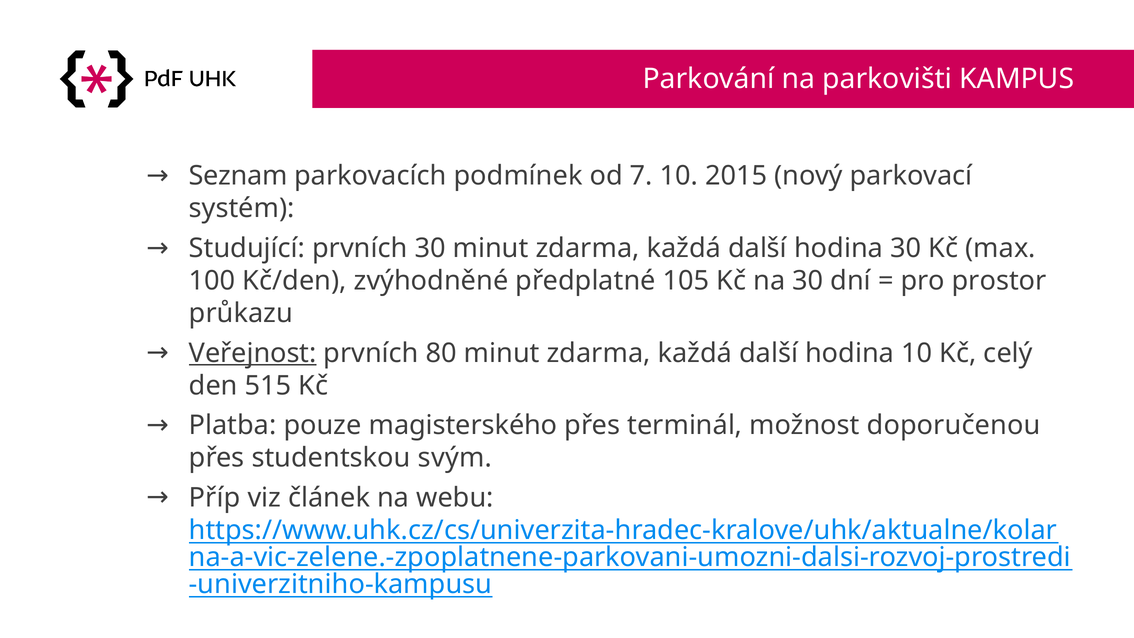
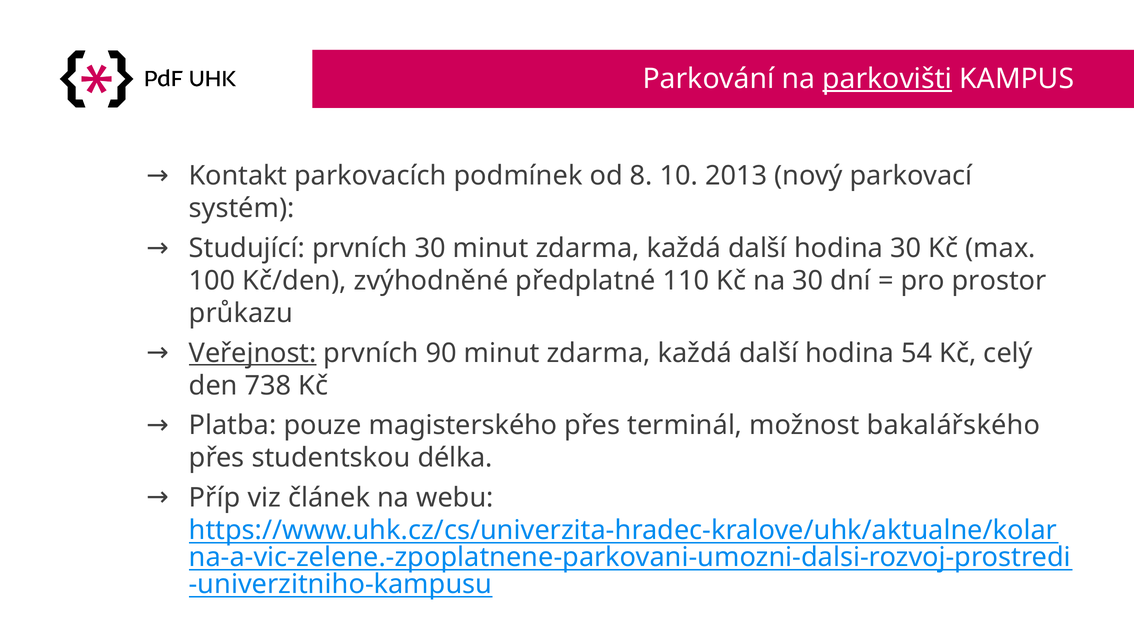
parkovišti underline: none -> present (887, 79)
Seznam: Seznam -> Kontakt (238, 176)
7: 7 -> 8 (641, 176)
2015: 2015 -> 2013 (736, 176)
105: 105 -> 110 (686, 281)
80: 80 -> 90 (441, 353)
hodina 10: 10 -> 54 (917, 353)
515: 515 -> 738 (268, 386)
doporučenou: doporučenou -> bakalářského (954, 425)
svým: svým -> délka (455, 458)
